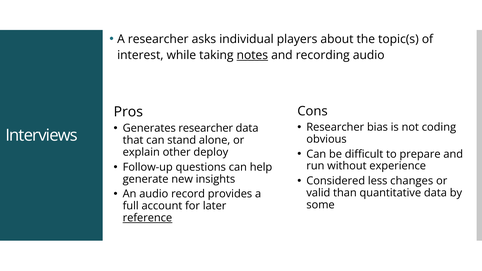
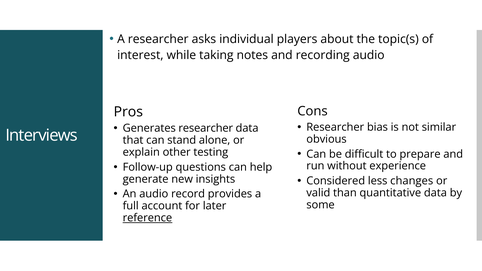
notes underline: present -> none (252, 55)
coding: coding -> similar (439, 127)
deploy: deploy -> testing (211, 152)
